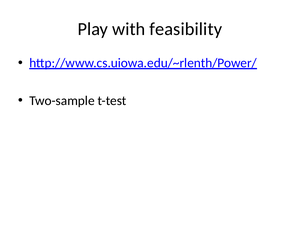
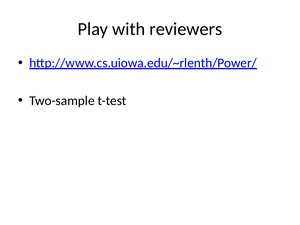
feasibility: feasibility -> reviewers (186, 29)
